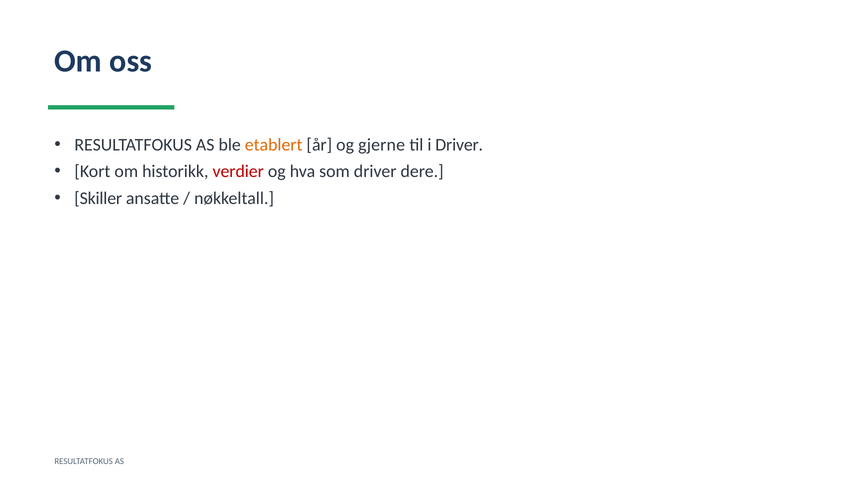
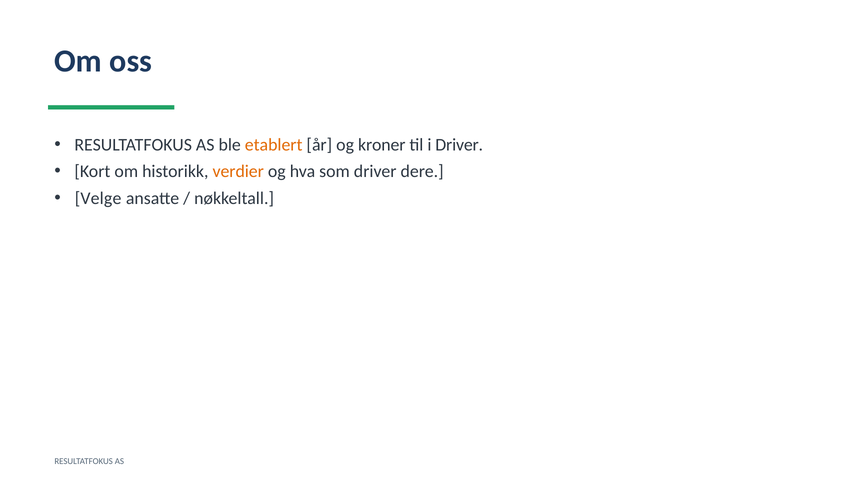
gjerne: gjerne -> kroner (382, 145)
verdier colour: red -> orange (238, 172)
Skiller: Skiller -> Velge (98, 198)
